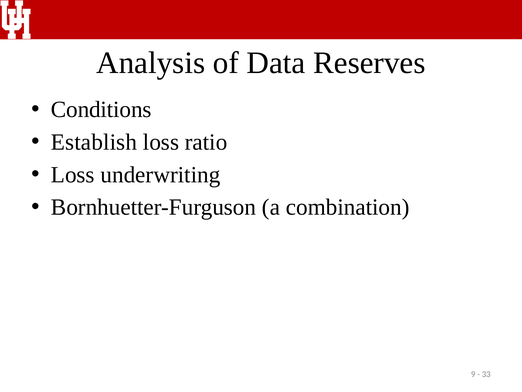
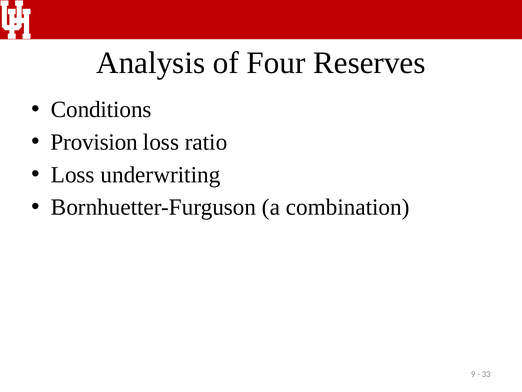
Data: Data -> Four (276, 63)
Establish: Establish -> Provision (94, 142)
